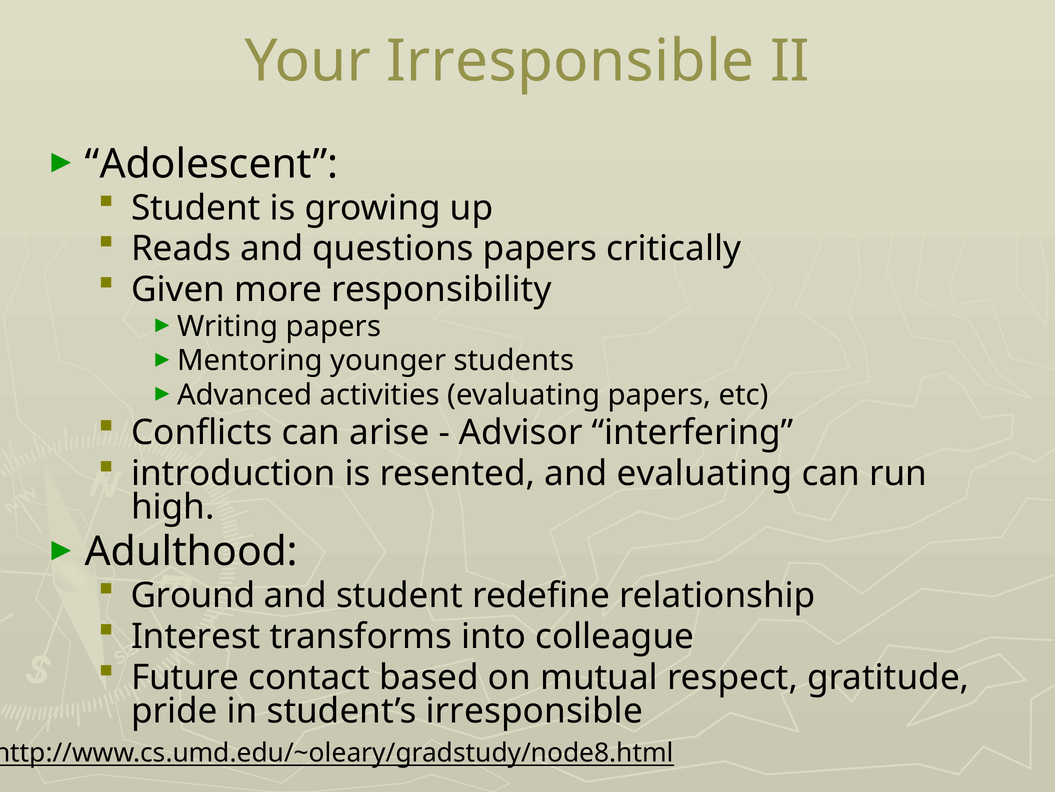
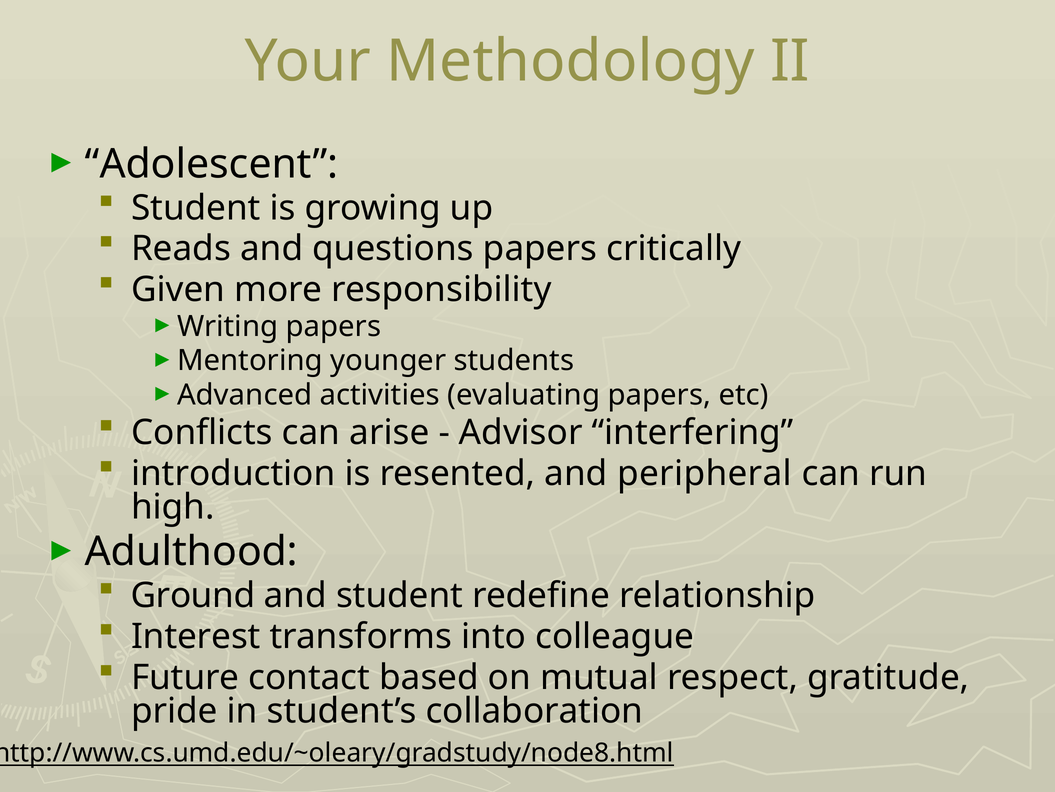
Your Irresponsible: Irresponsible -> Methodology (570, 61)
and evaluating: evaluating -> peripheral (704, 473)
student’s irresponsible: irresponsible -> collaboration (534, 711)
